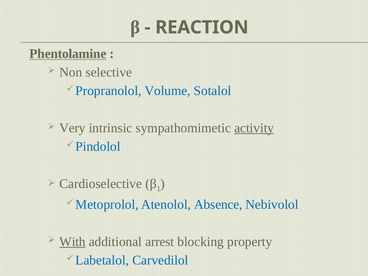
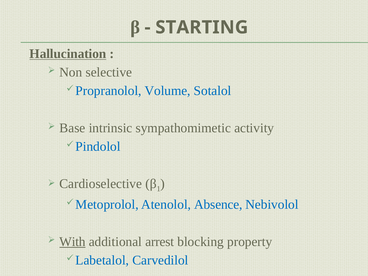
REACTION: REACTION -> STARTING (202, 27)
Phentolamine: Phentolamine -> Hallucination (68, 54)
Very: Very -> Base (72, 128)
activity underline: present -> none (254, 128)
